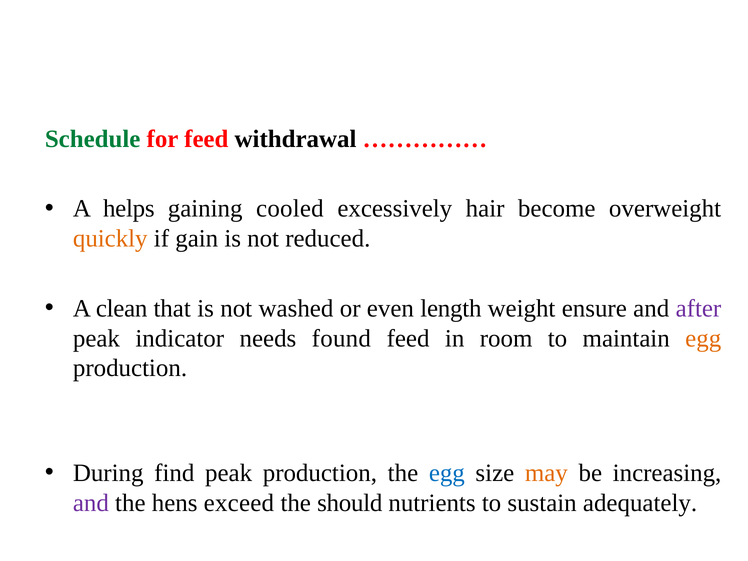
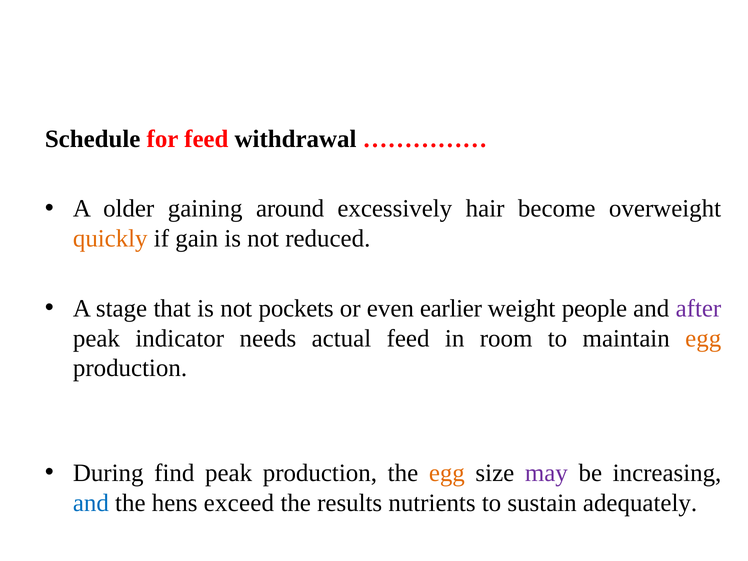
Schedule colour: green -> black (93, 139)
helps: helps -> older (129, 209)
cooled: cooled -> around (290, 209)
clean: clean -> stage (122, 308)
washed: washed -> pockets (296, 308)
length: length -> earlier (451, 308)
ensure: ensure -> people (594, 308)
found: found -> actual (341, 338)
egg colour: blue -> orange (447, 473)
may colour: orange -> purple (546, 473)
and colour: purple -> blue (91, 503)
should: should -> results (350, 503)
